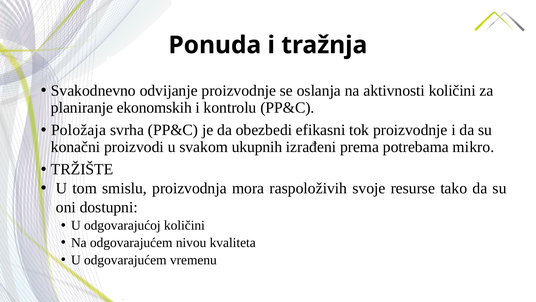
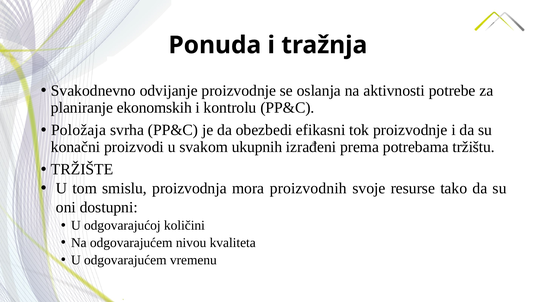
aktivnosti količini: količini -> potrebe (452, 91)
mikro: mikro -> tržištu (474, 147)
raspoloživih: raspoloživih -> proizvodnih (308, 188)
